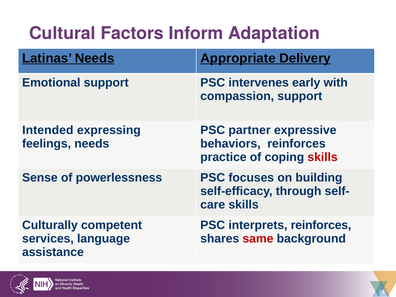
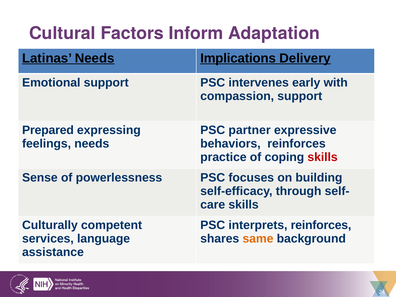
Appropriate: Appropriate -> Implications (238, 58)
Intended: Intended -> Prepared (48, 130)
same colour: red -> orange (258, 239)
